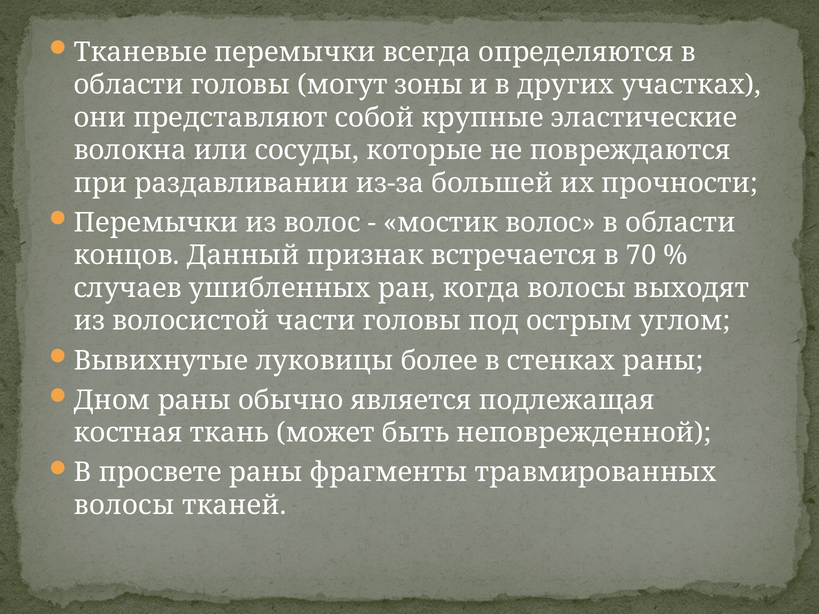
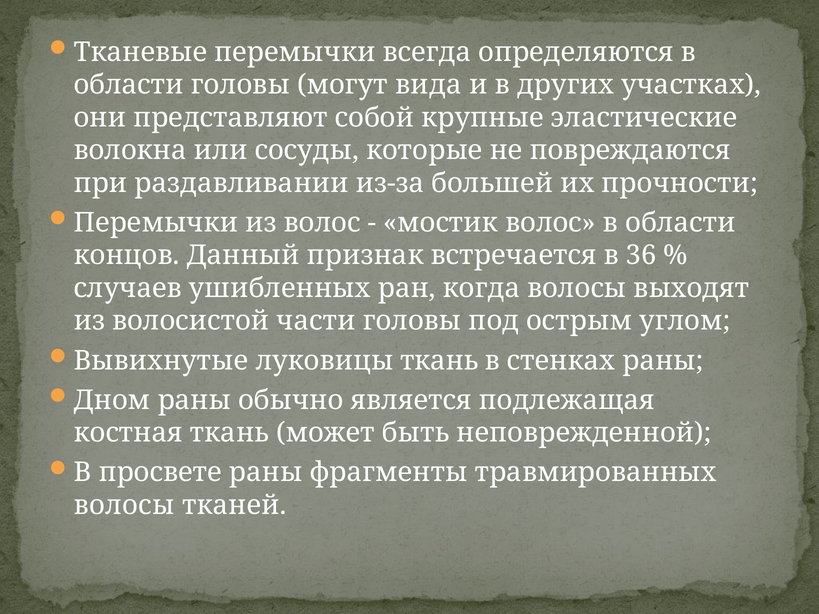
зоны: зоны -> вида (428, 85)
70: 70 -> 36 (641, 256)
луковицы более: более -> ткань (439, 361)
